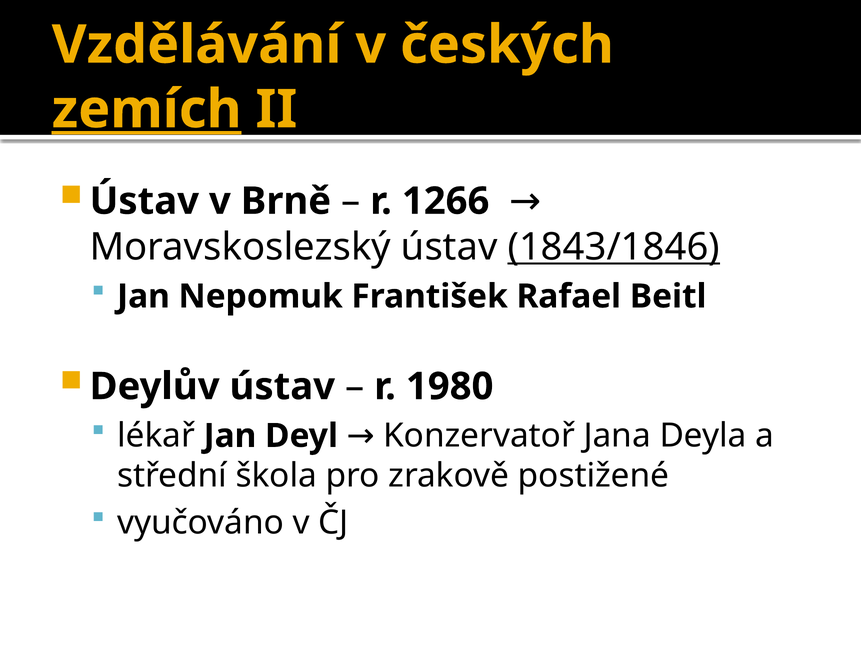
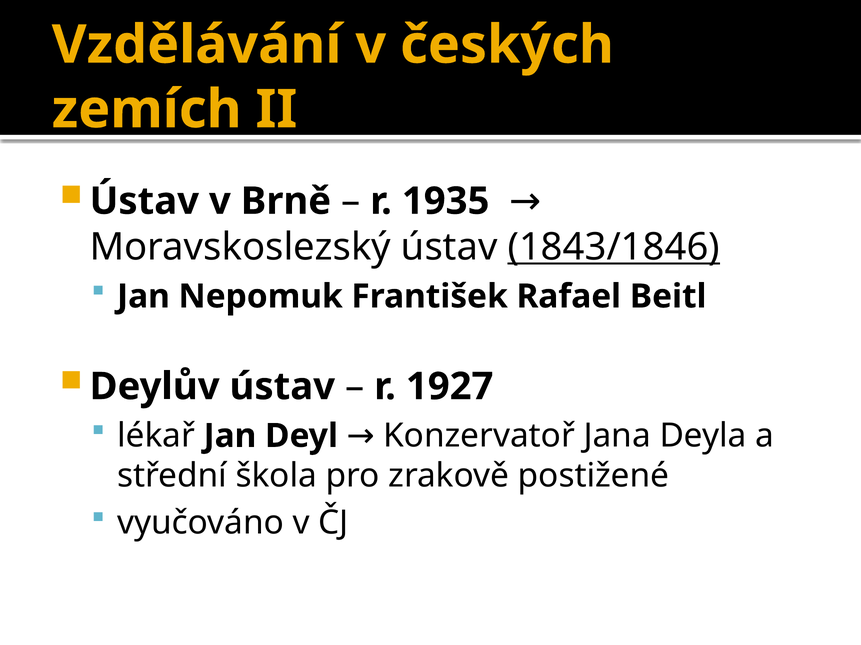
zemích underline: present -> none (147, 110)
1266: 1266 -> 1935 (446, 201)
1980: 1980 -> 1927 (450, 387)
